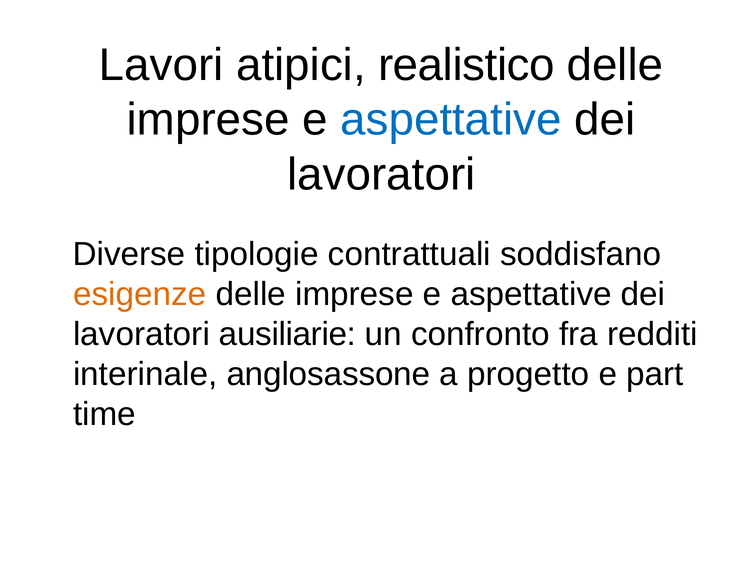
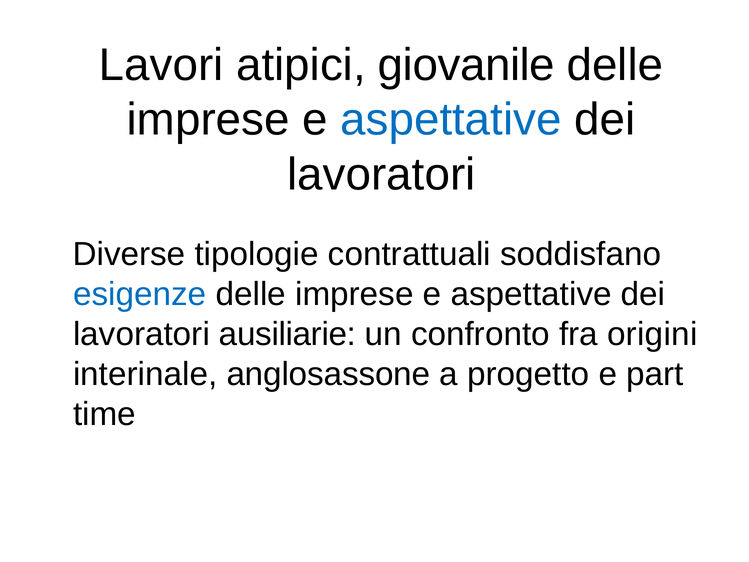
realistico: realistico -> giovanile (466, 65)
esigenze colour: orange -> blue (140, 294)
redditi: redditi -> origini (652, 334)
